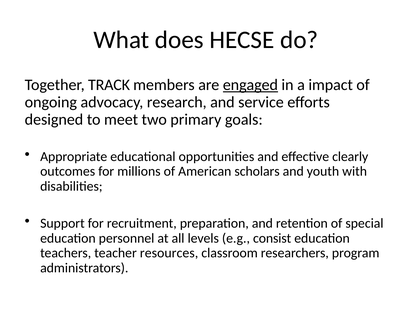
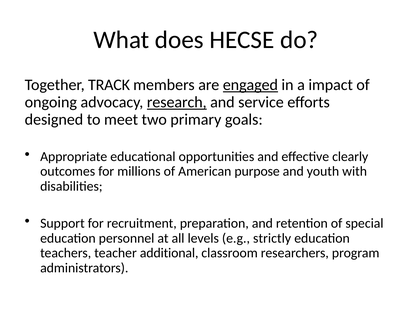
research underline: none -> present (177, 102)
scholars: scholars -> purpose (257, 171)
consist: consist -> strictly (272, 238)
resources: resources -> additional (169, 253)
